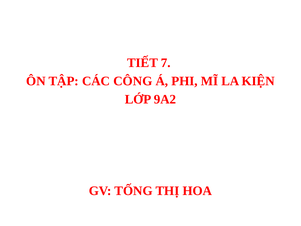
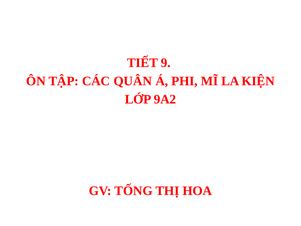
7: 7 -> 9 (166, 63)
CÔNG: CÔNG -> QUÂN (133, 81)
